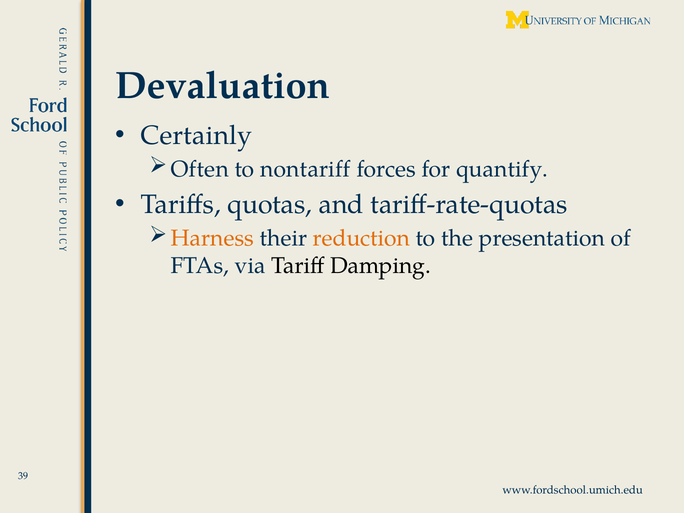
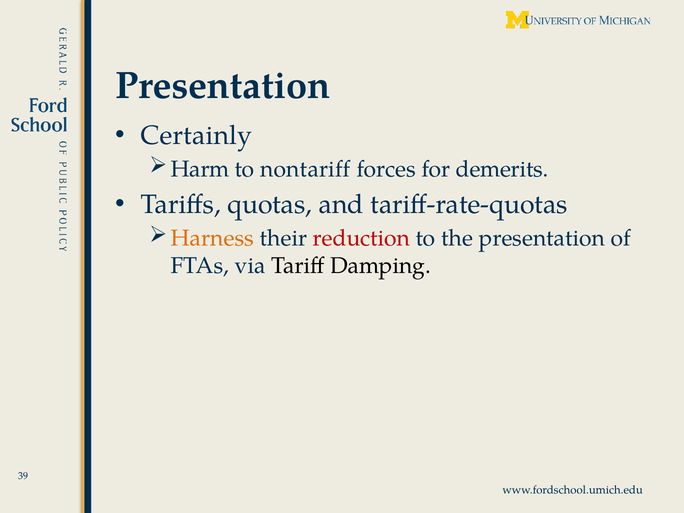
Devaluation: Devaluation -> Presentation (223, 85)
Often: Often -> Harm (200, 169)
quantify: quantify -> demerits (502, 169)
reduction colour: orange -> red (361, 238)
